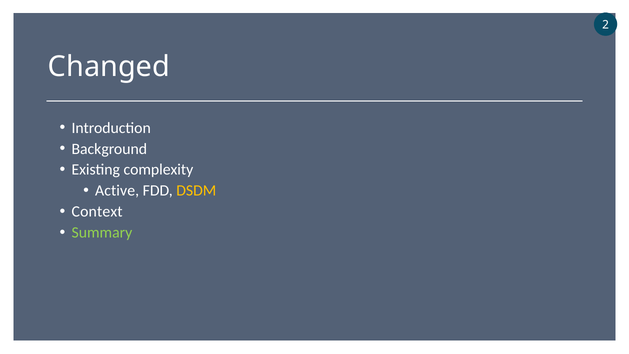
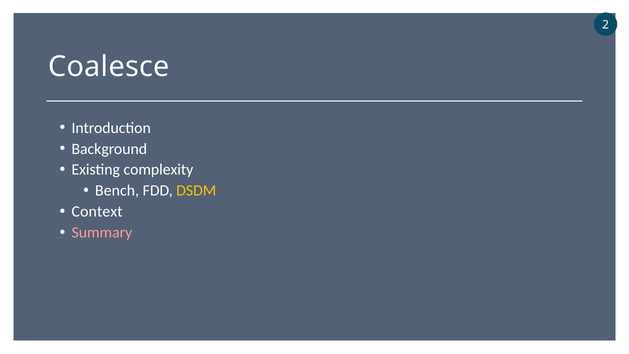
Changed: Changed -> Coalesce (109, 67)
Active: Active -> Bench (117, 191)
Summary colour: light green -> pink (102, 232)
